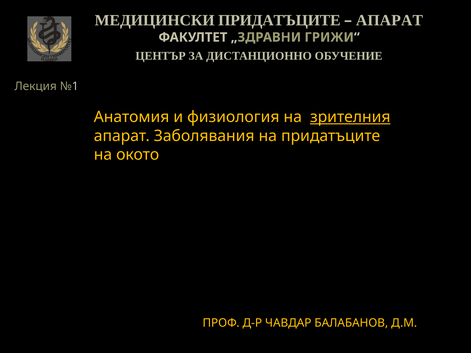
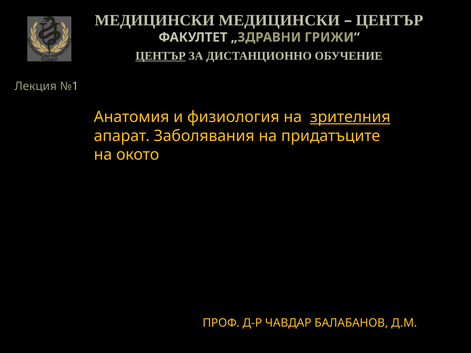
МЕДИЦИНСКИ ПРИДАТЪЦИТЕ: ПРИДАТЪЦИТЕ -> МЕДИЦИНСКИ (279, 20)
АПАРАТ: АПАРАТ -> ЦЕНТЪР (390, 20)
ЦЕНТЪР underline: none -> present (161, 56)
